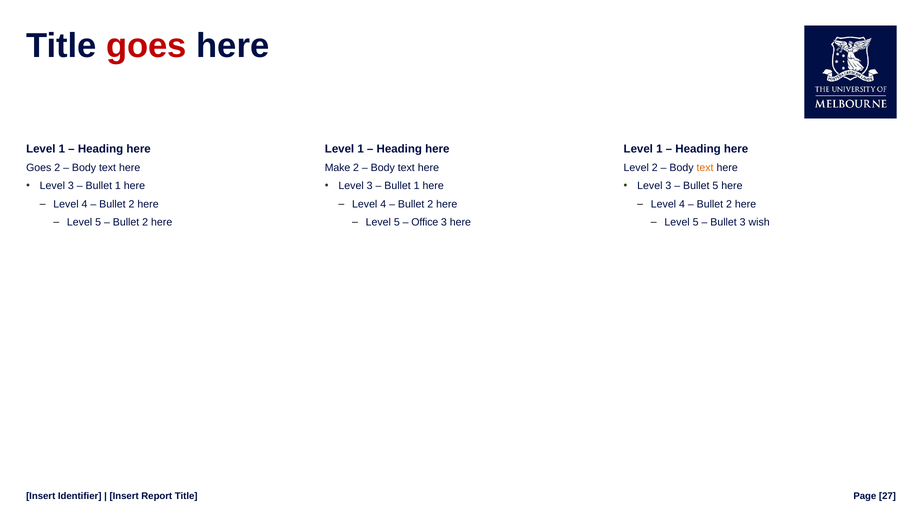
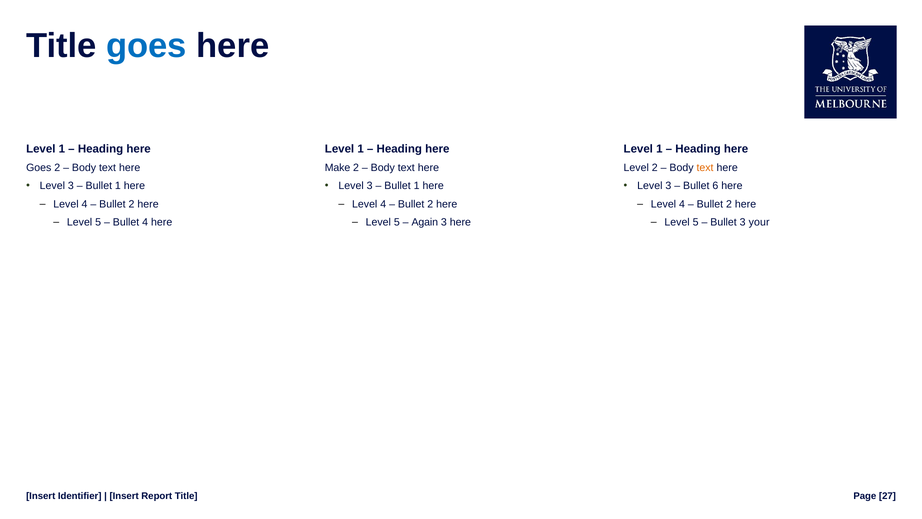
goes colour: red -> blue (146, 46)
Bullet 5: 5 -> 6 (715, 186)
2: 2 -> 4 (145, 222)
Office: Office -> Again (425, 222)
wish: wish -> your (759, 222)
